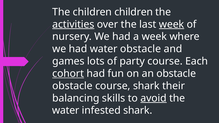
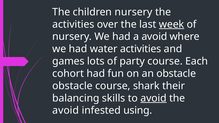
children children: children -> nursery (134, 12)
activities underline: present -> none (73, 24)
a week: week -> avoid (154, 37)
water obstacle: obstacle -> activities (141, 49)
cohort underline: present -> none (68, 74)
water: water -> avoid (66, 111)
infested shark: shark -> using (138, 111)
